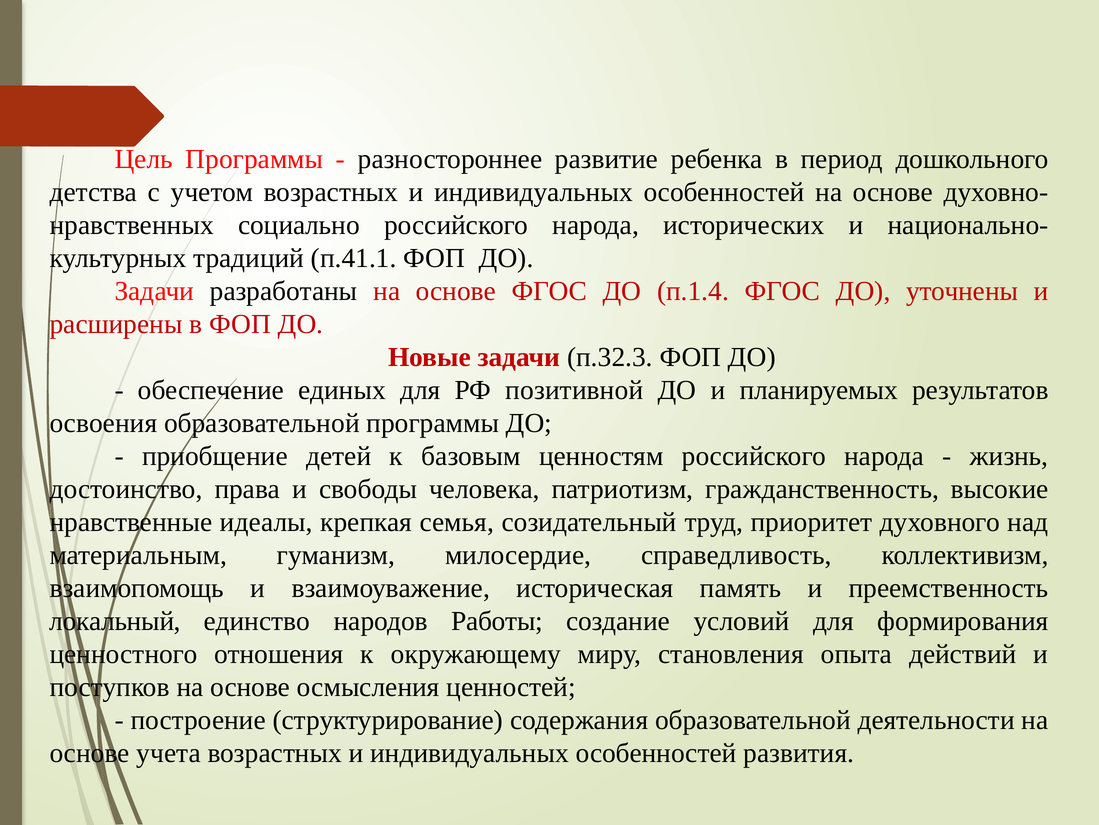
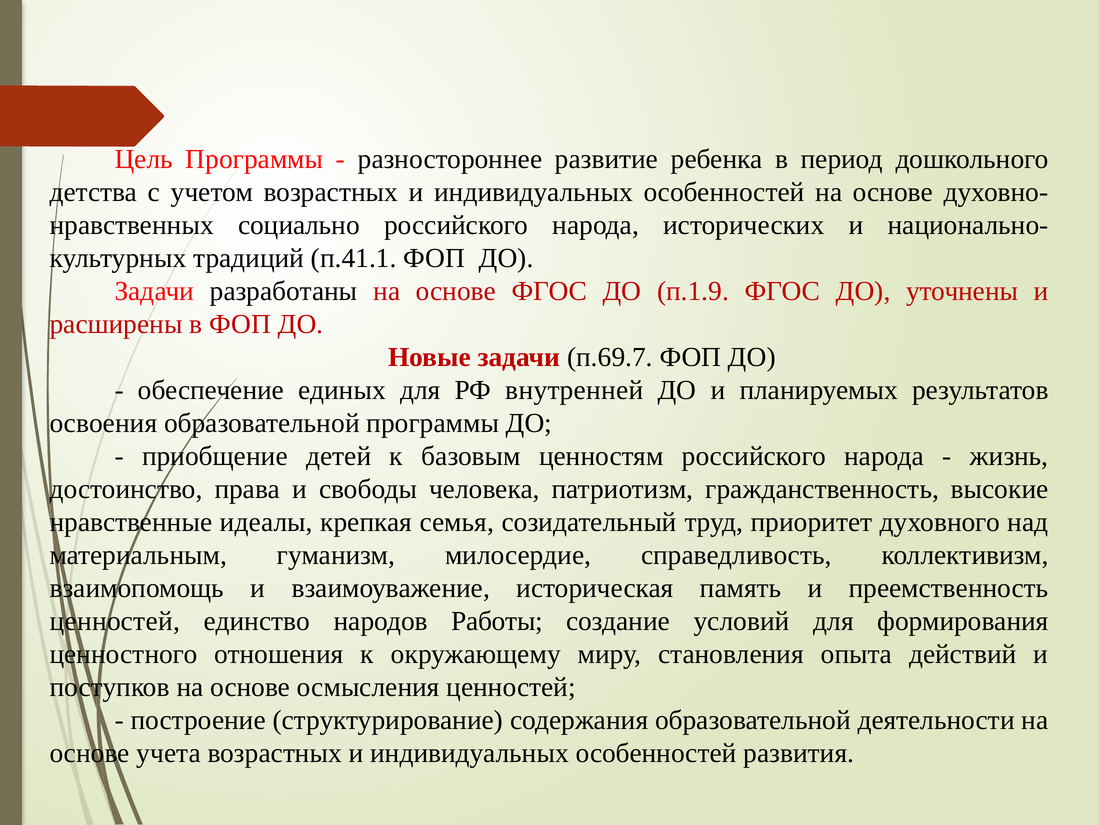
п.1.4: п.1.4 -> п.1.9 (693, 291)
п.32.3: п.32.3 -> п.69.7 (610, 357)
позитивной: позитивной -> внутренней (574, 390)
локальный: локальный -> ценностей (115, 621)
